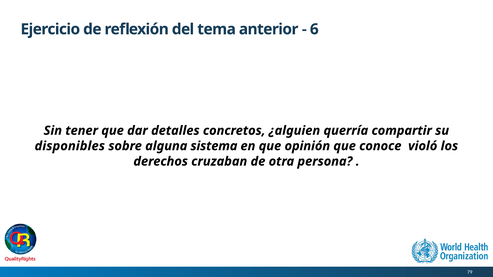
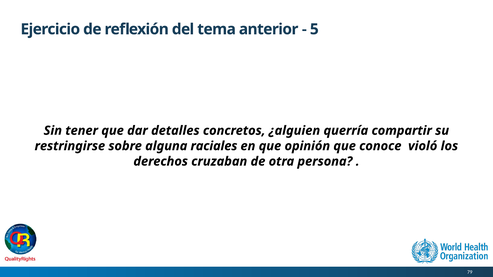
6: 6 -> 5 (314, 29)
disponibles: disponibles -> restringirse (70, 146)
sistema: sistema -> raciales (214, 146)
